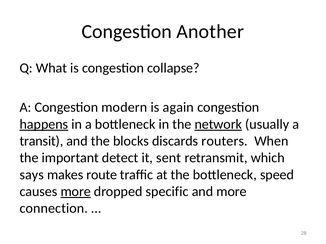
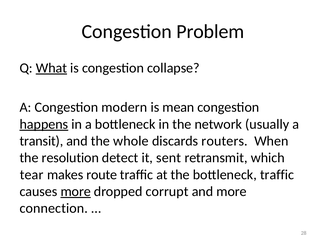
Another: Another -> Problem (210, 32)
What underline: none -> present (51, 68)
again: again -> mean (178, 108)
network underline: present -> none (218, 124)
blocks: blocks -> whole (131, 141)
important: important -> resolution (70, 158)
says: says -> tear (32, 175)
bottleneck speed: speed -> traffic (277, 175)
specific: specific -> corrupt (167, 192)
